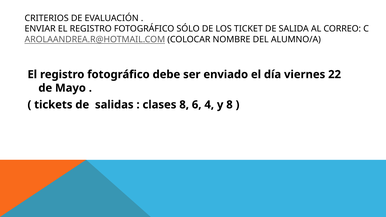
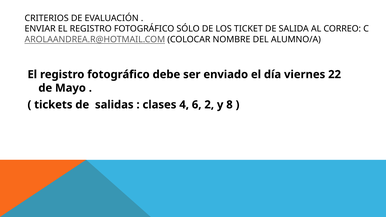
clases 8: 8 -> 4 (184, 105)
4: 4 -> 2 (209, 105)
